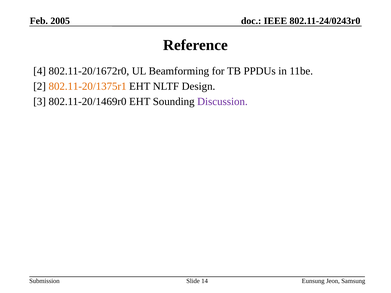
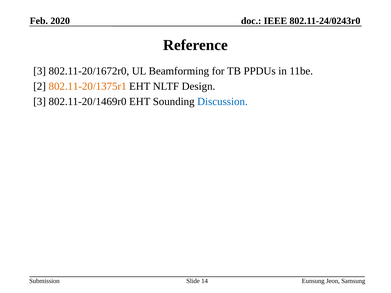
2005: 2005 -> 2020 (60, 21)
4: 4 -> 3 (40, 71)
Discussion colour: purple -> blue (222, 102)
